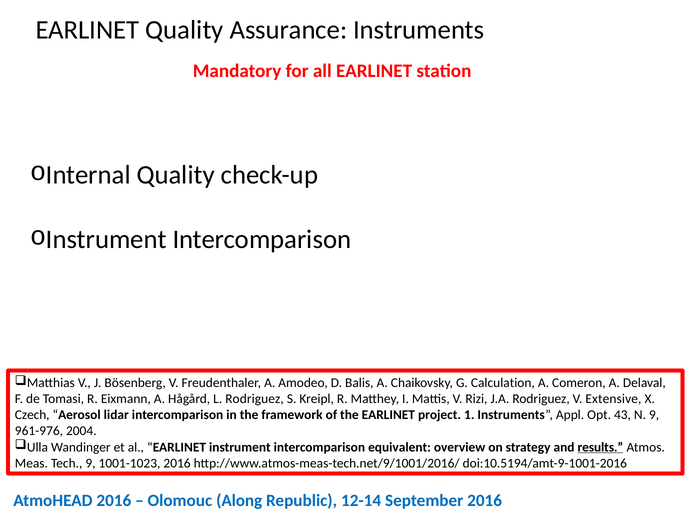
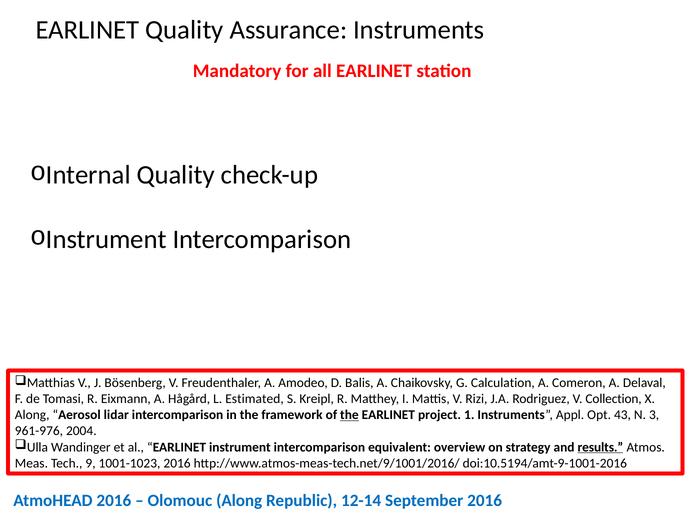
L Rodriguez: Rodriguez -> Estimated (255, 399)
Extensive: Extensive -> Collection (614, 399)
Czech: Czech -> Along (32, 415)
the underline: none -> present (349, 415)
N 9: 9 -> 3 (654, 415)
